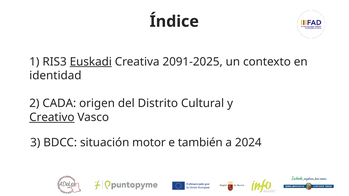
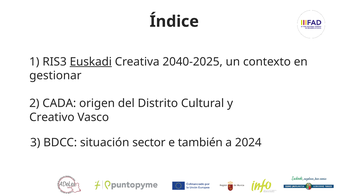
2091-2025: 2091-2025 -> 2040-2025 (193, 62)
identidad: identidad -> gestionar (55, 76)
Creativo underline: present -> none (52, 118)
motor: motor -> sector (149, 143)
